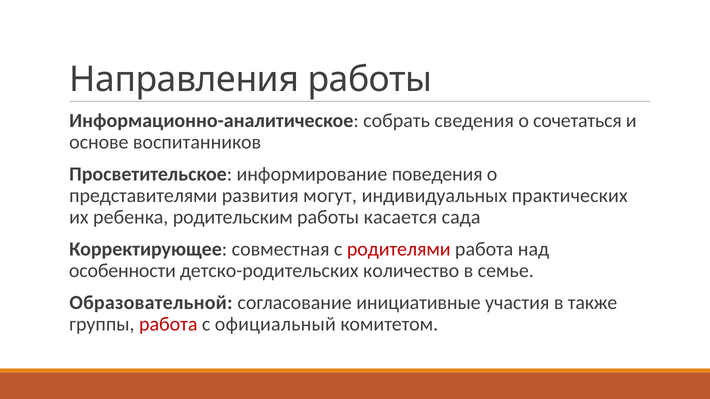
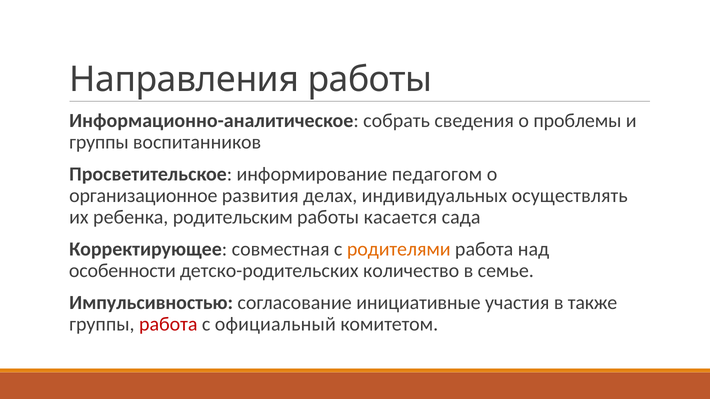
сочетаться: сочетаться -> проблемы (577, 121)
основе: основе -> группы (99, 142)
поведения: поведения -> педагогом (437, 174)
представителями: представителями -> организационное (143, 196)
могут: могут -> делах (330, 196)
практических: практических -> осуществлять (570, 196)
родителями colour: red -> orange (399, 250)
Образовательной: Образовательной -> Импульсивностью (151, 303)
